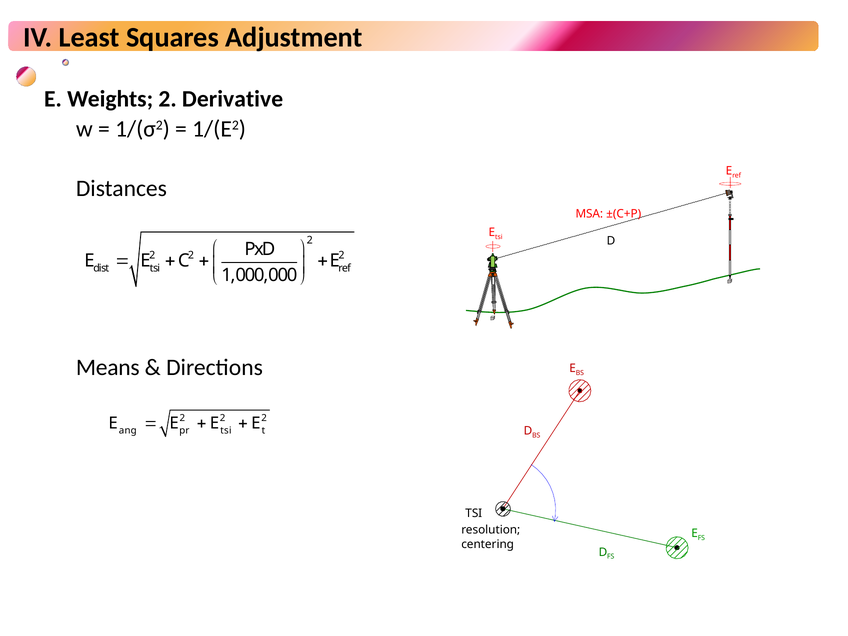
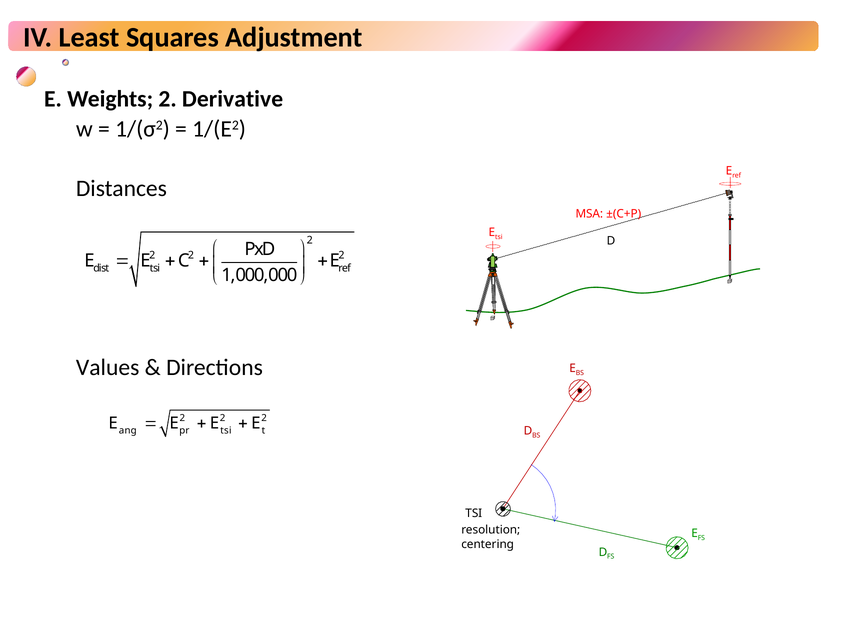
Means: Means -> Values (108, 368)
